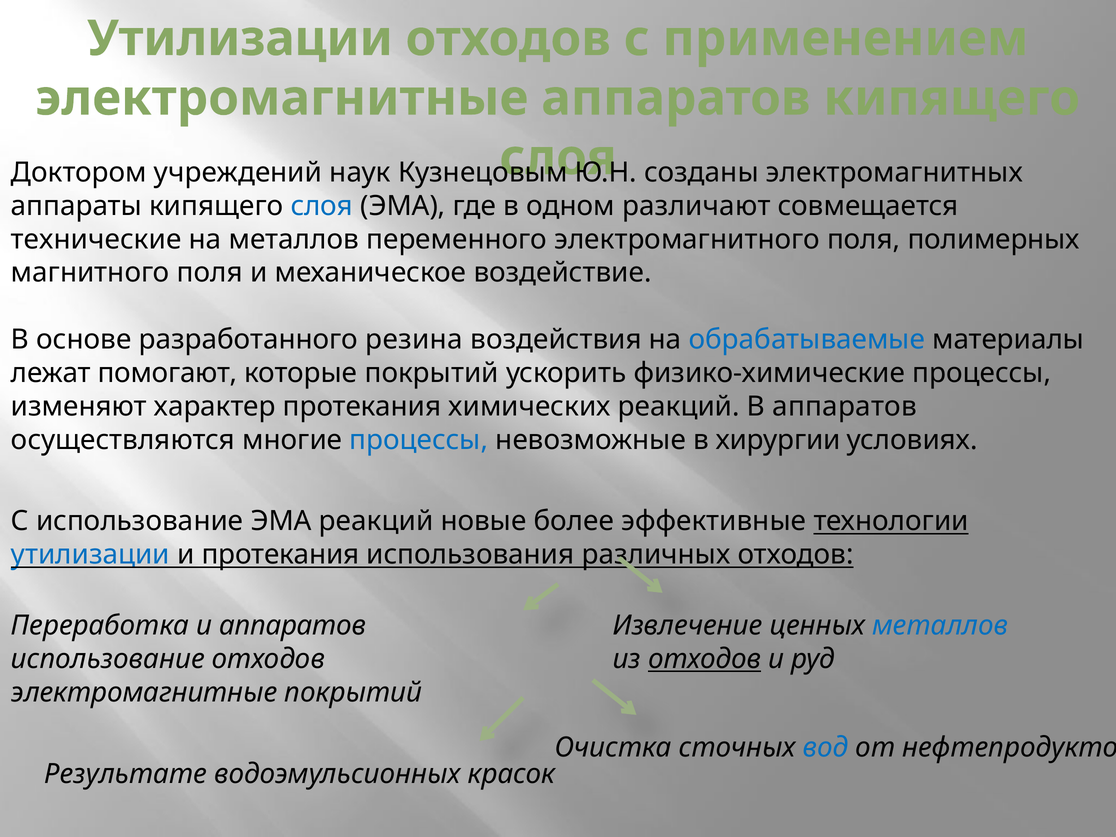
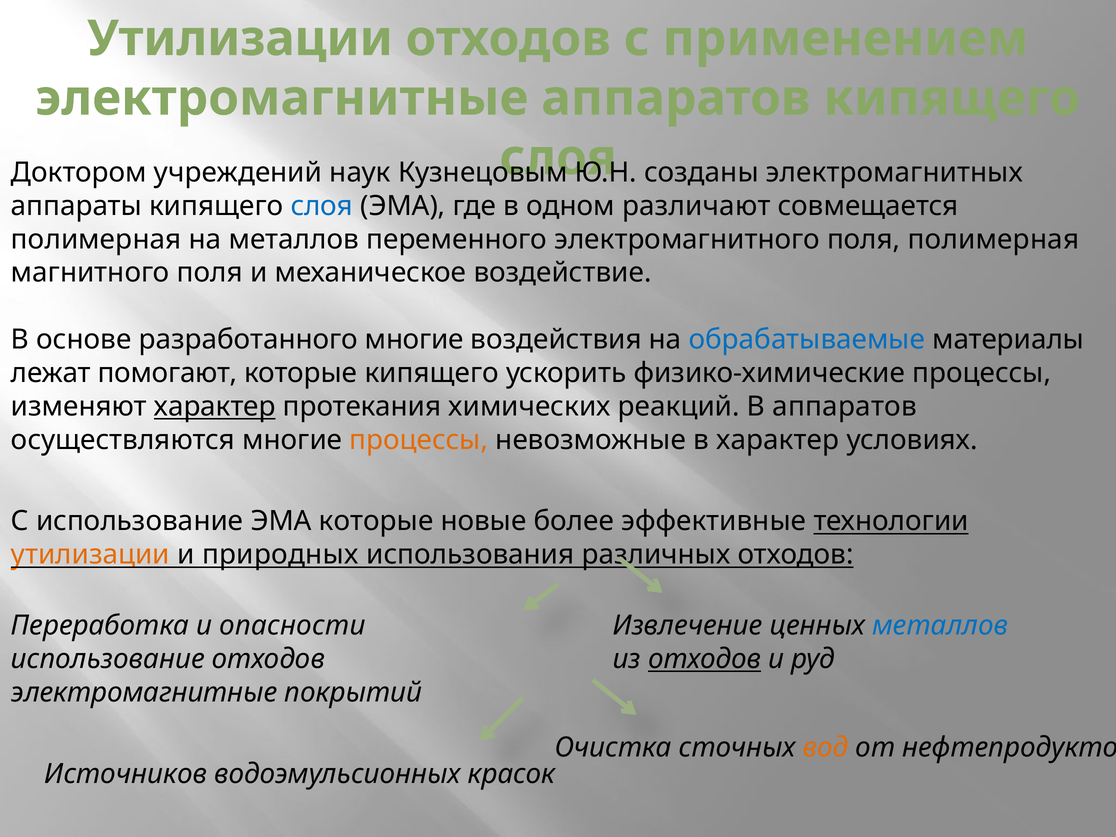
технические: технические -> полимерная (96, 239)
поля полимерных: полимерных -> полимерная (993, 239)
разработанного резина: резина -> многие (414, 340)
которые покрытий: покрытий -> кипящего (432, 373)
характер underline: none -> present (215, 407)
процессы colour: blue -> orange (419, 440)
в хирургии: хирургии -> характер (778, 440)
ЭМА реакций: реакций -> которые (376, 521)
утилизации colour: blue -> orange (90, 555)
и протекания: протекания -> природных (280, 555)
и аппаратов: аппаратов -> опасности (292, 626)
вод colour: blue -> orange (825, 748)
Результате: Результате -> Источников (126, 774)
